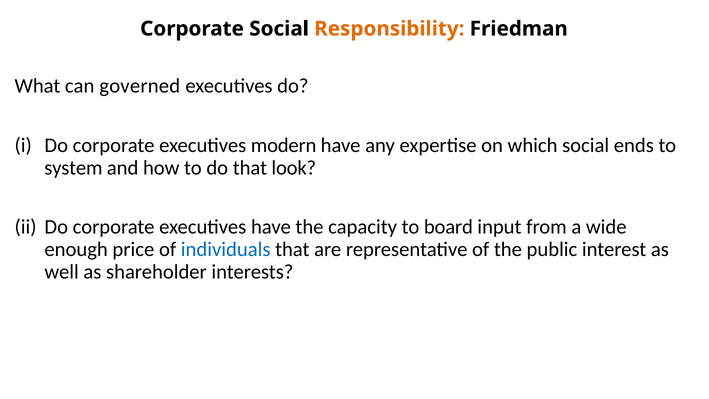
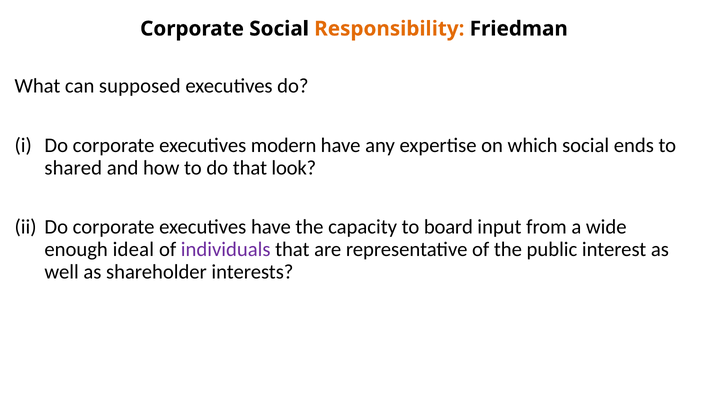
governed: governed -> supposed (140, 86)
system: system -> shared (73, 168)
price: price -> ideal (133, 249)
individuals colour: blue -> purple (226, 249)
